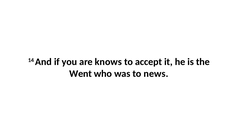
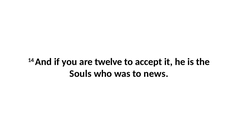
knows: knows -> twelve (108, 62)
Went: Went -> Souls (80, 74)
